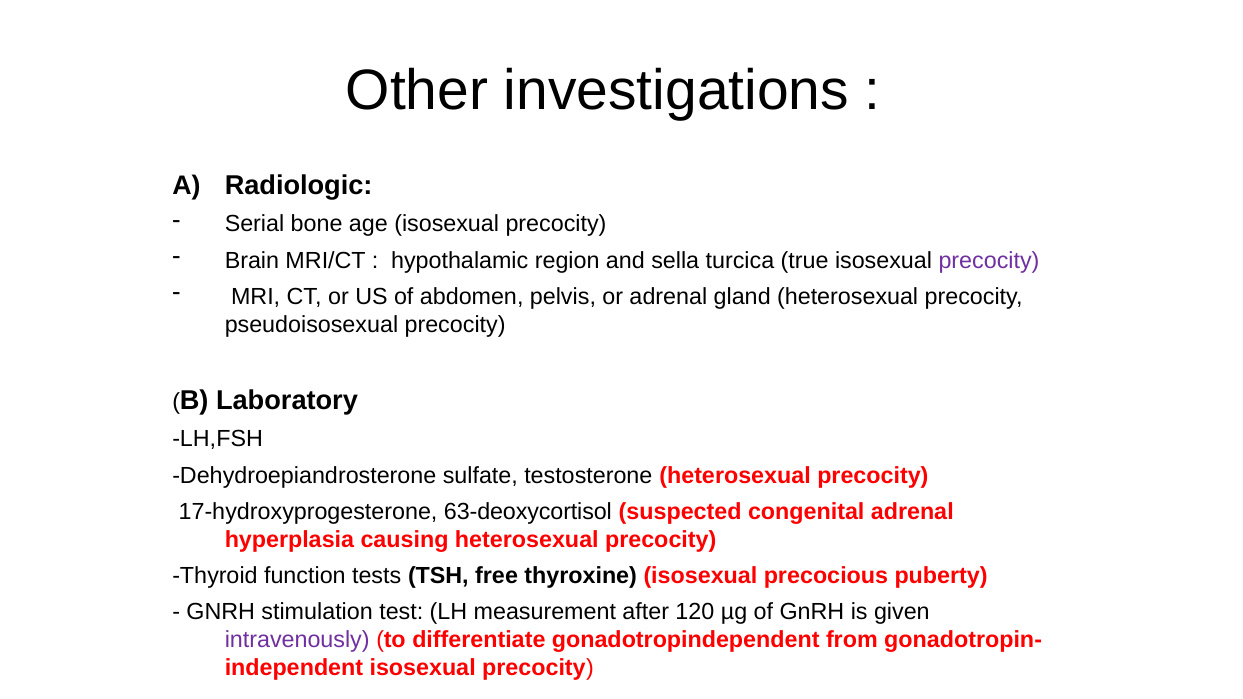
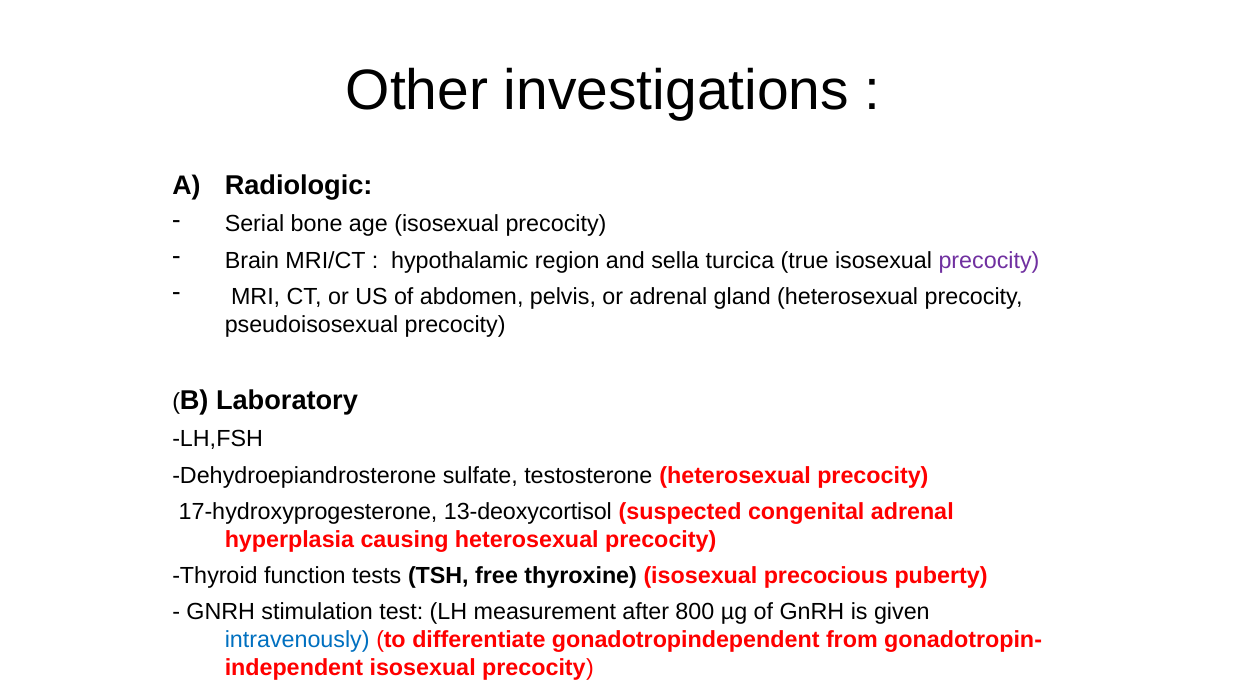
63-deoxycortisol: 63-deoxycortisol -> 13-deoxycortisol (528, 512)
120: 120 -> 800 (695, 612)
intravenously colour: purple -> blue (297, 640)
